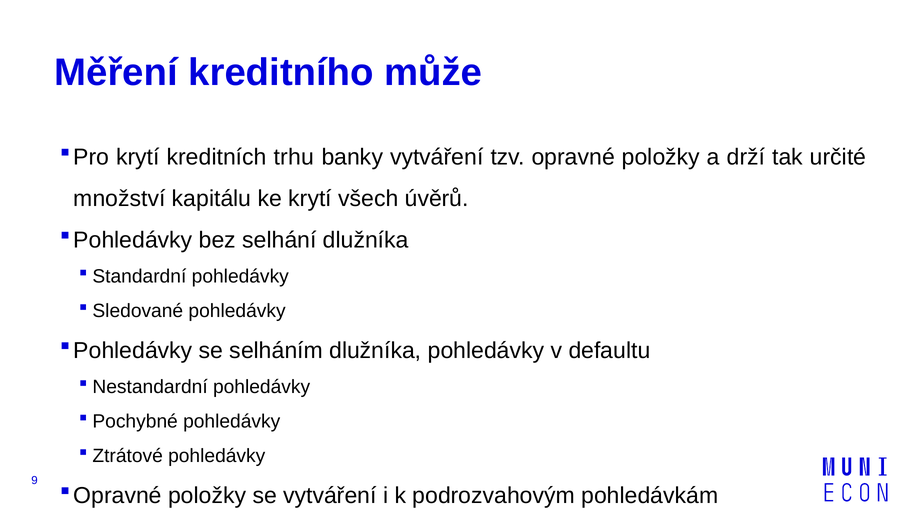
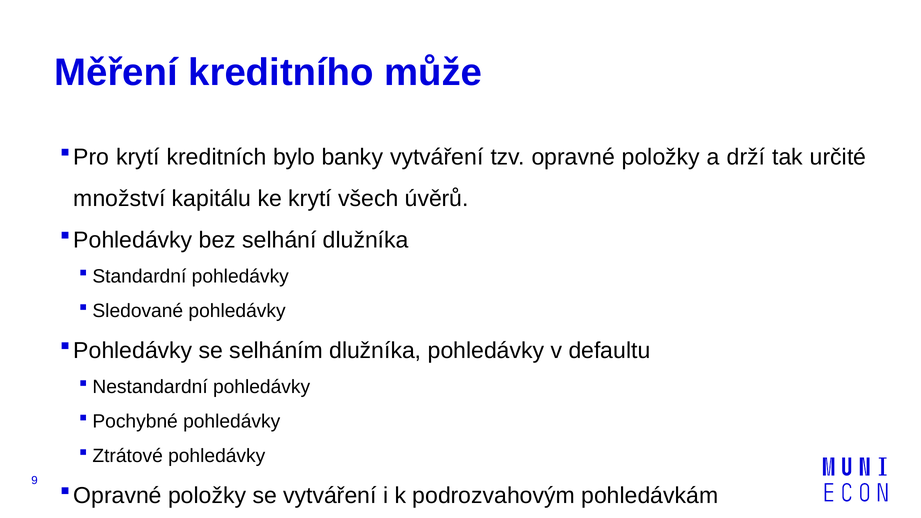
trhu: trhu -> bylo (294, 157)
